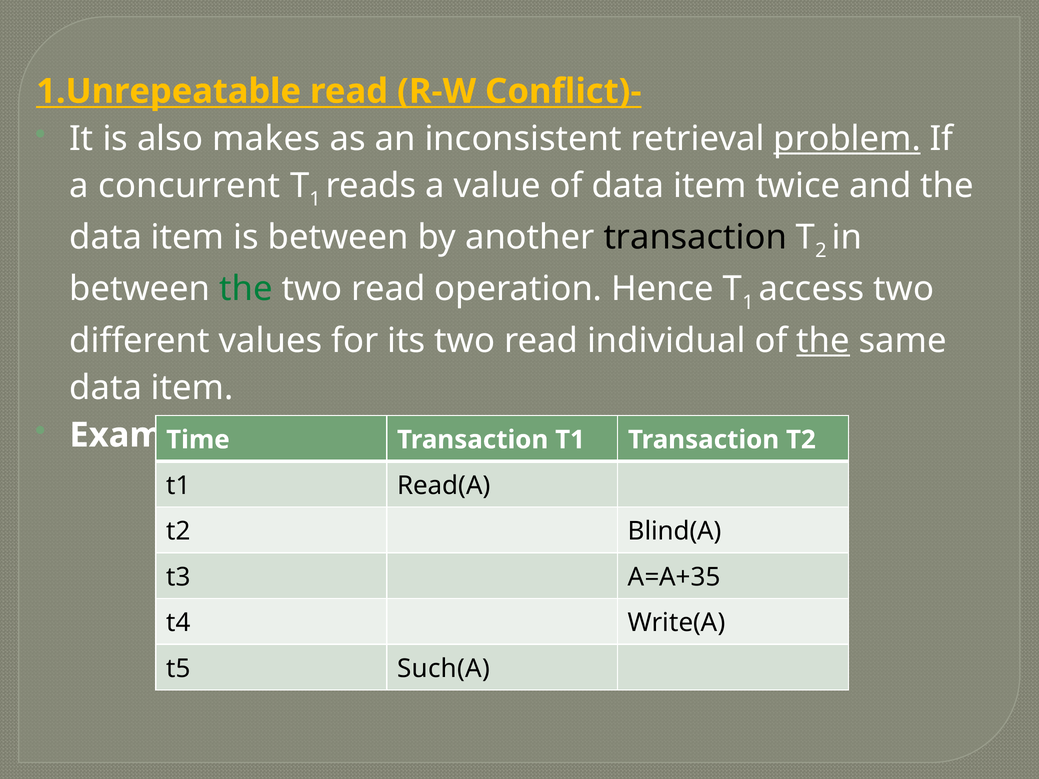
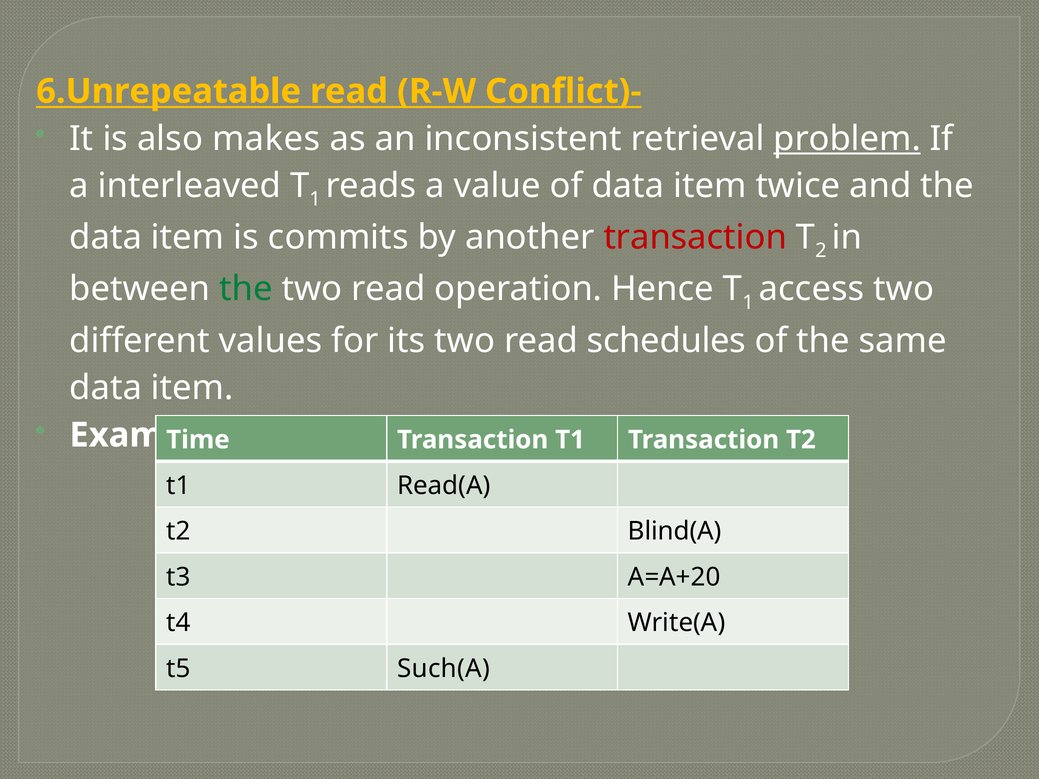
1.Unrepeatable: 1.Unrepeatable -> 6.Unrepeatable (169, 91)
concurrent: concurrent -> interleaved (189, 186)
is between: between -> commits (338, 238)
transaction colour: black -> red (695, 238)
individual: individual -> schedules (666, 341)
the underline: present -> none (823, 341)
A=A+35: A=A+35 -> A=A+20 (674, 577)
